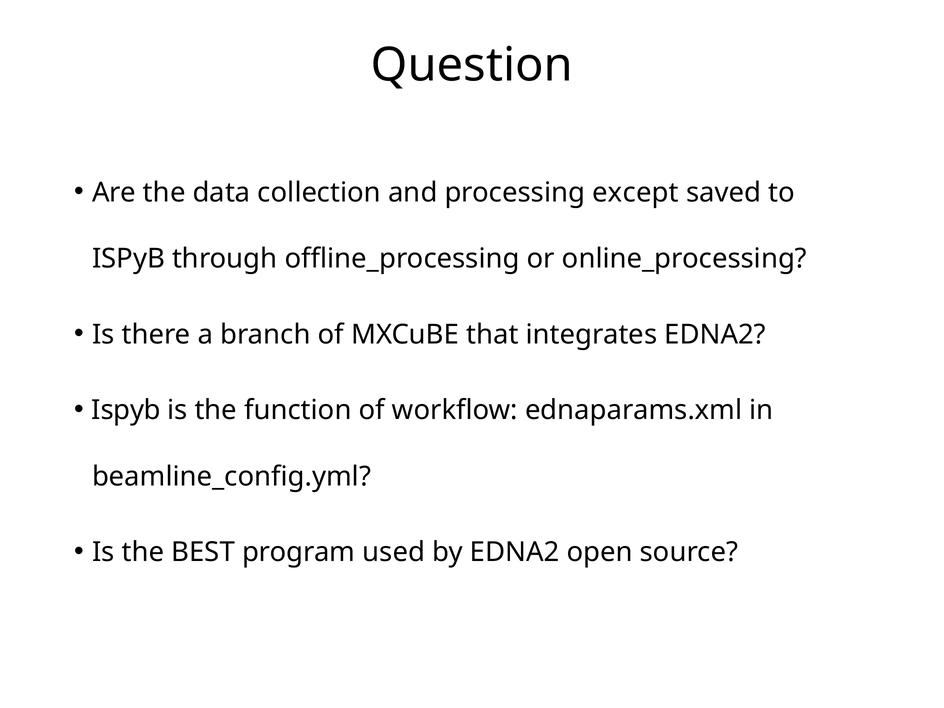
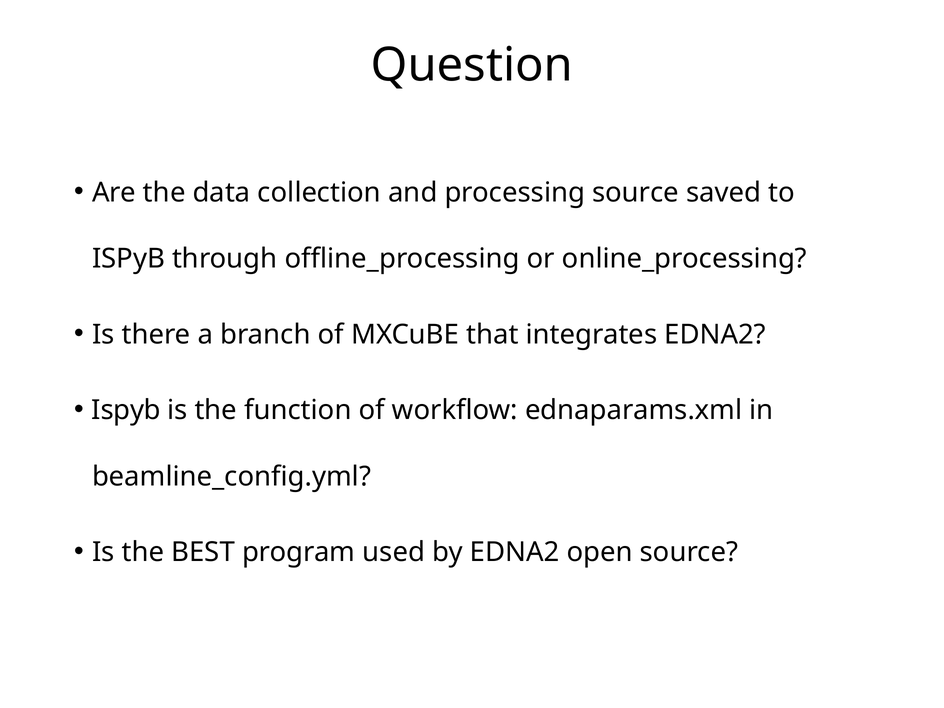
processing except: except -> source (636, 192)
